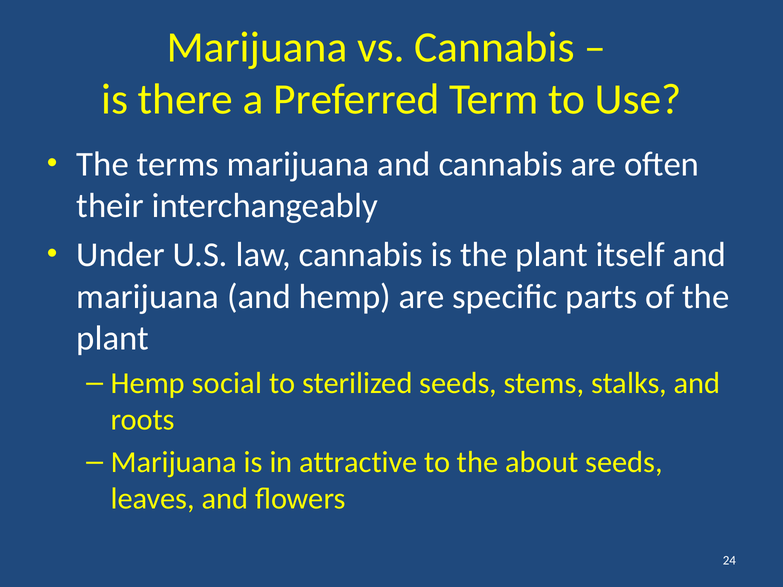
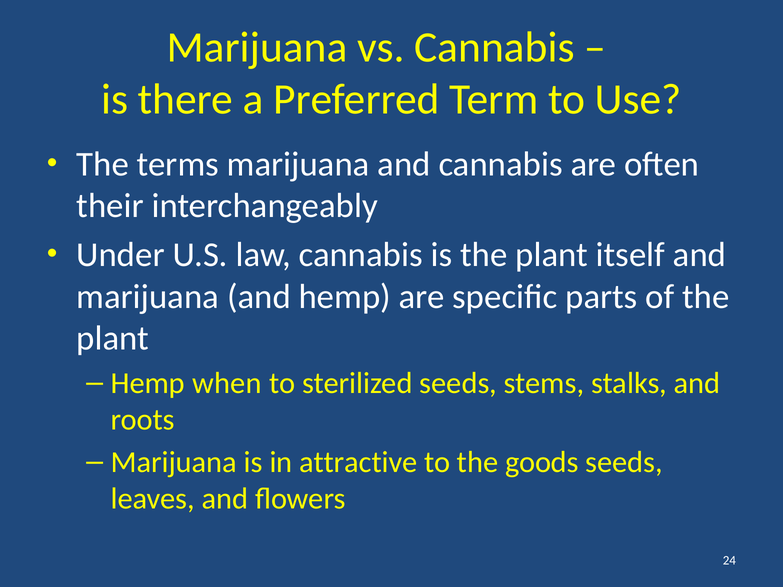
social: social -> when (227, 383)
about: about -> goods (542, 462)
